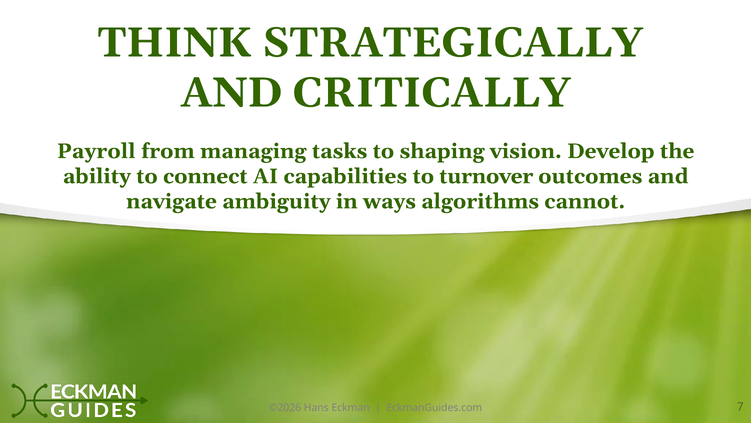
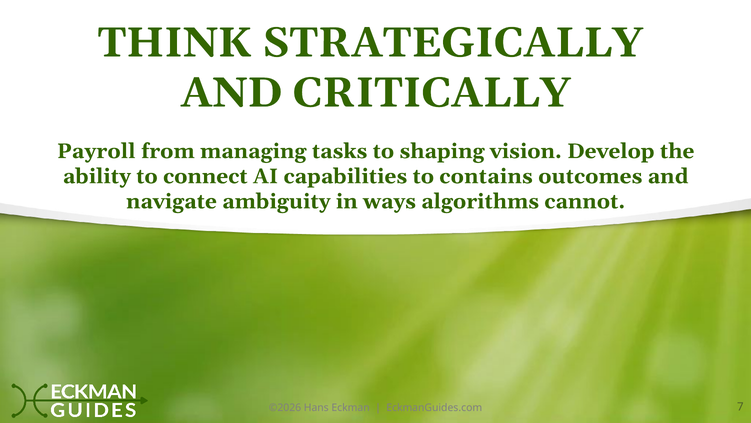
turnover: turnover -> contains (486, 176)
